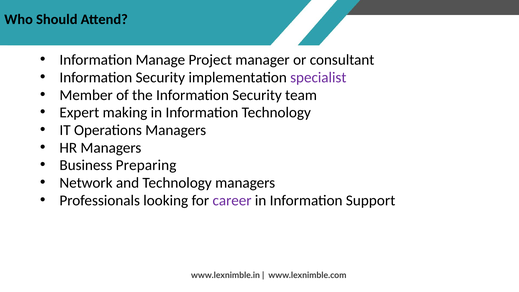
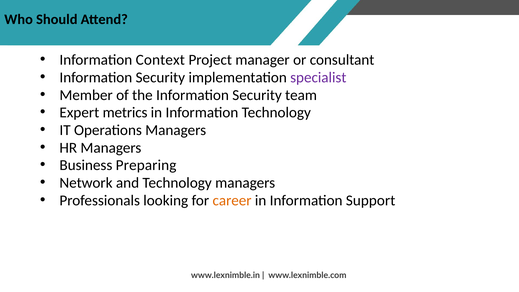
Manage: Manage -> Context (160, 60)
making: making -> metrics (125, 113)
career colour: purple -> orange (232, 200)
